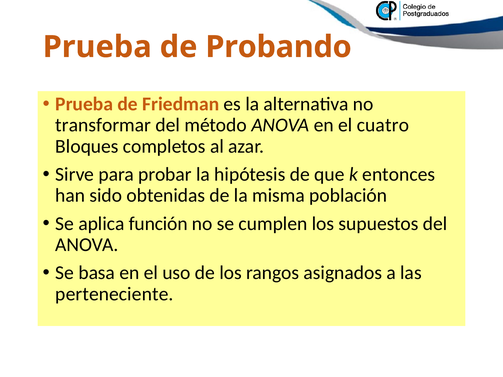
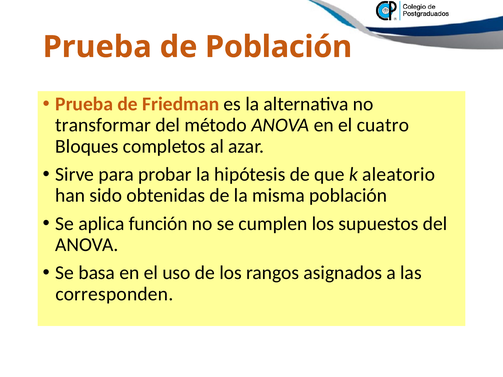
de Probando: Probando -> Población (279, 47)
entonces: entonces -> aleatorio (399, 175)
perteneciente: perteneciente -> corresponden (114, 294)
